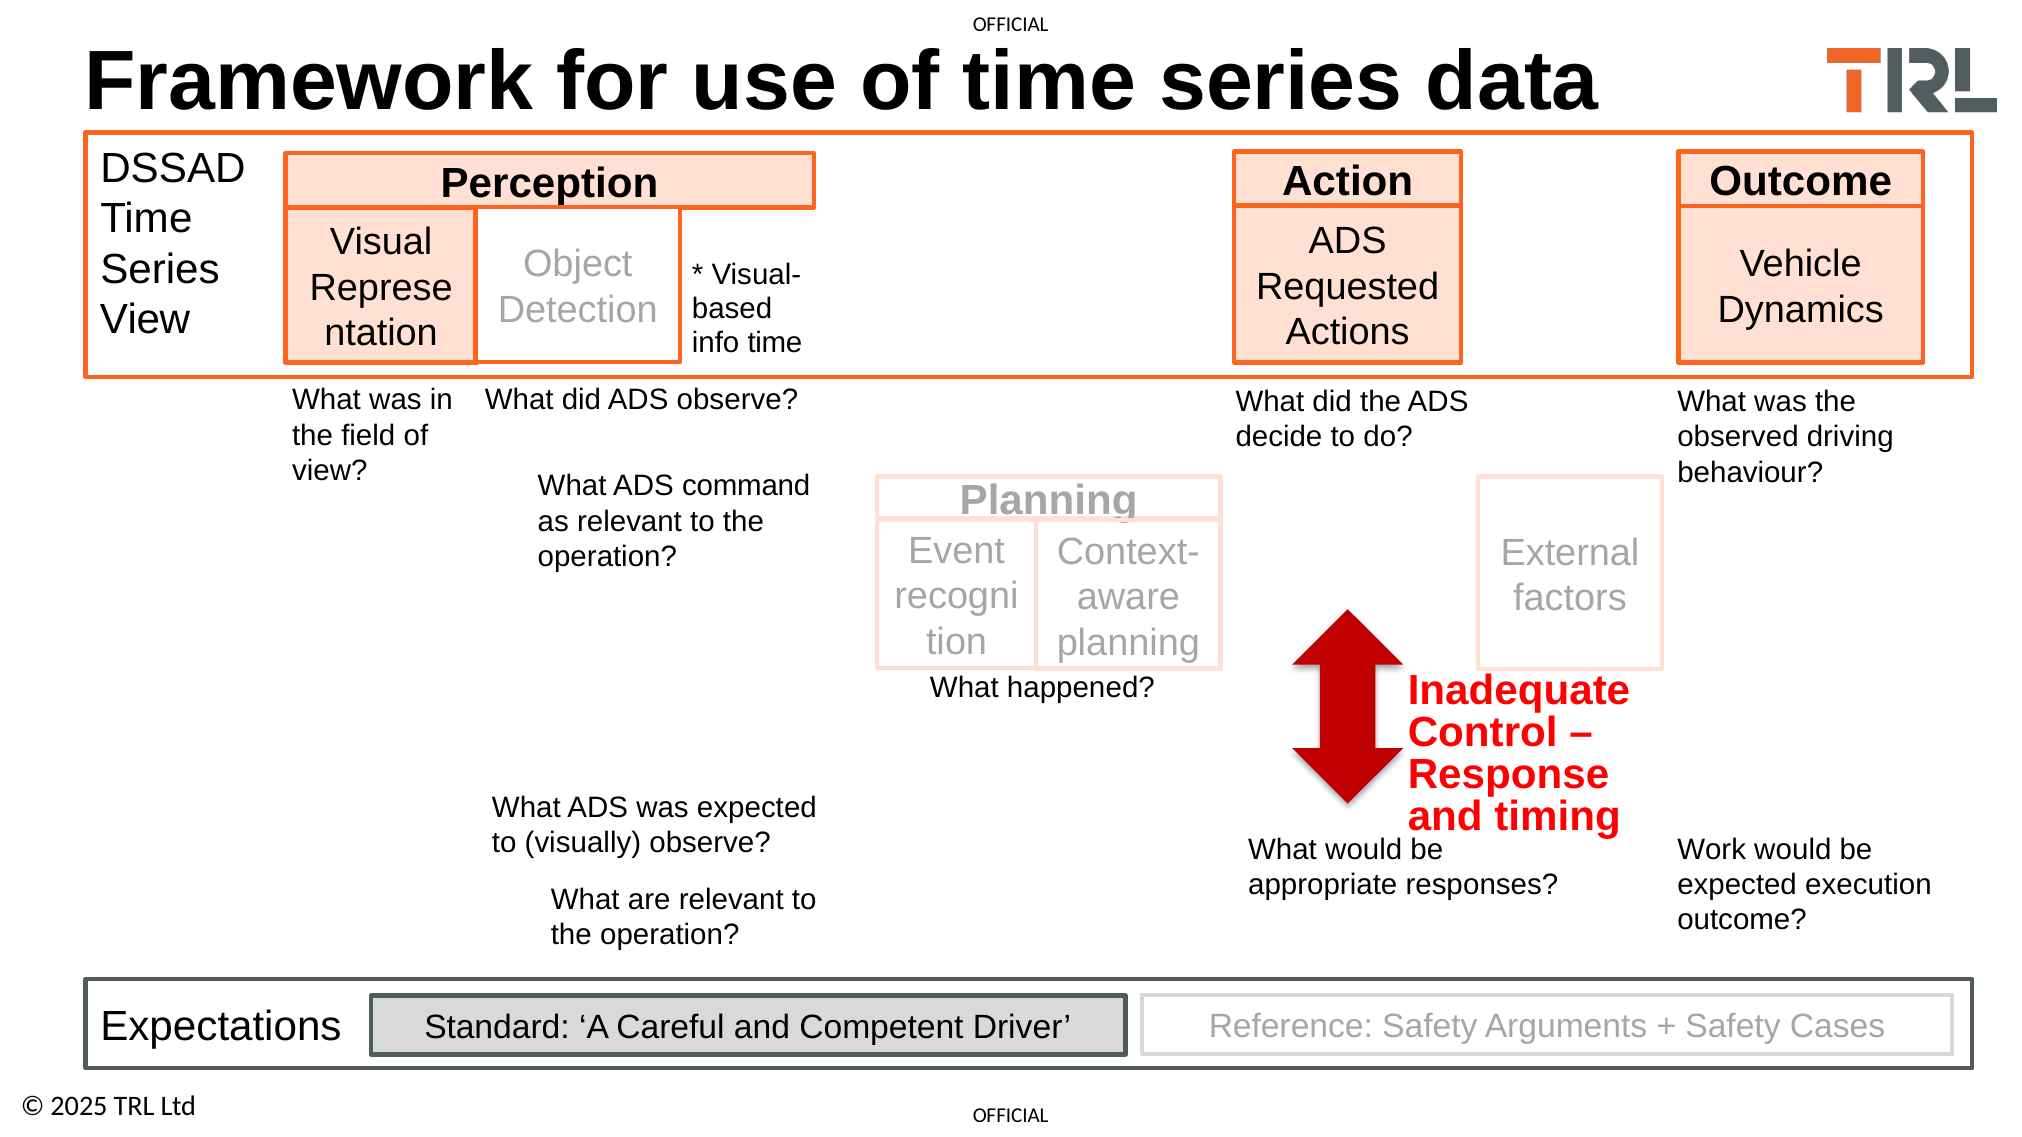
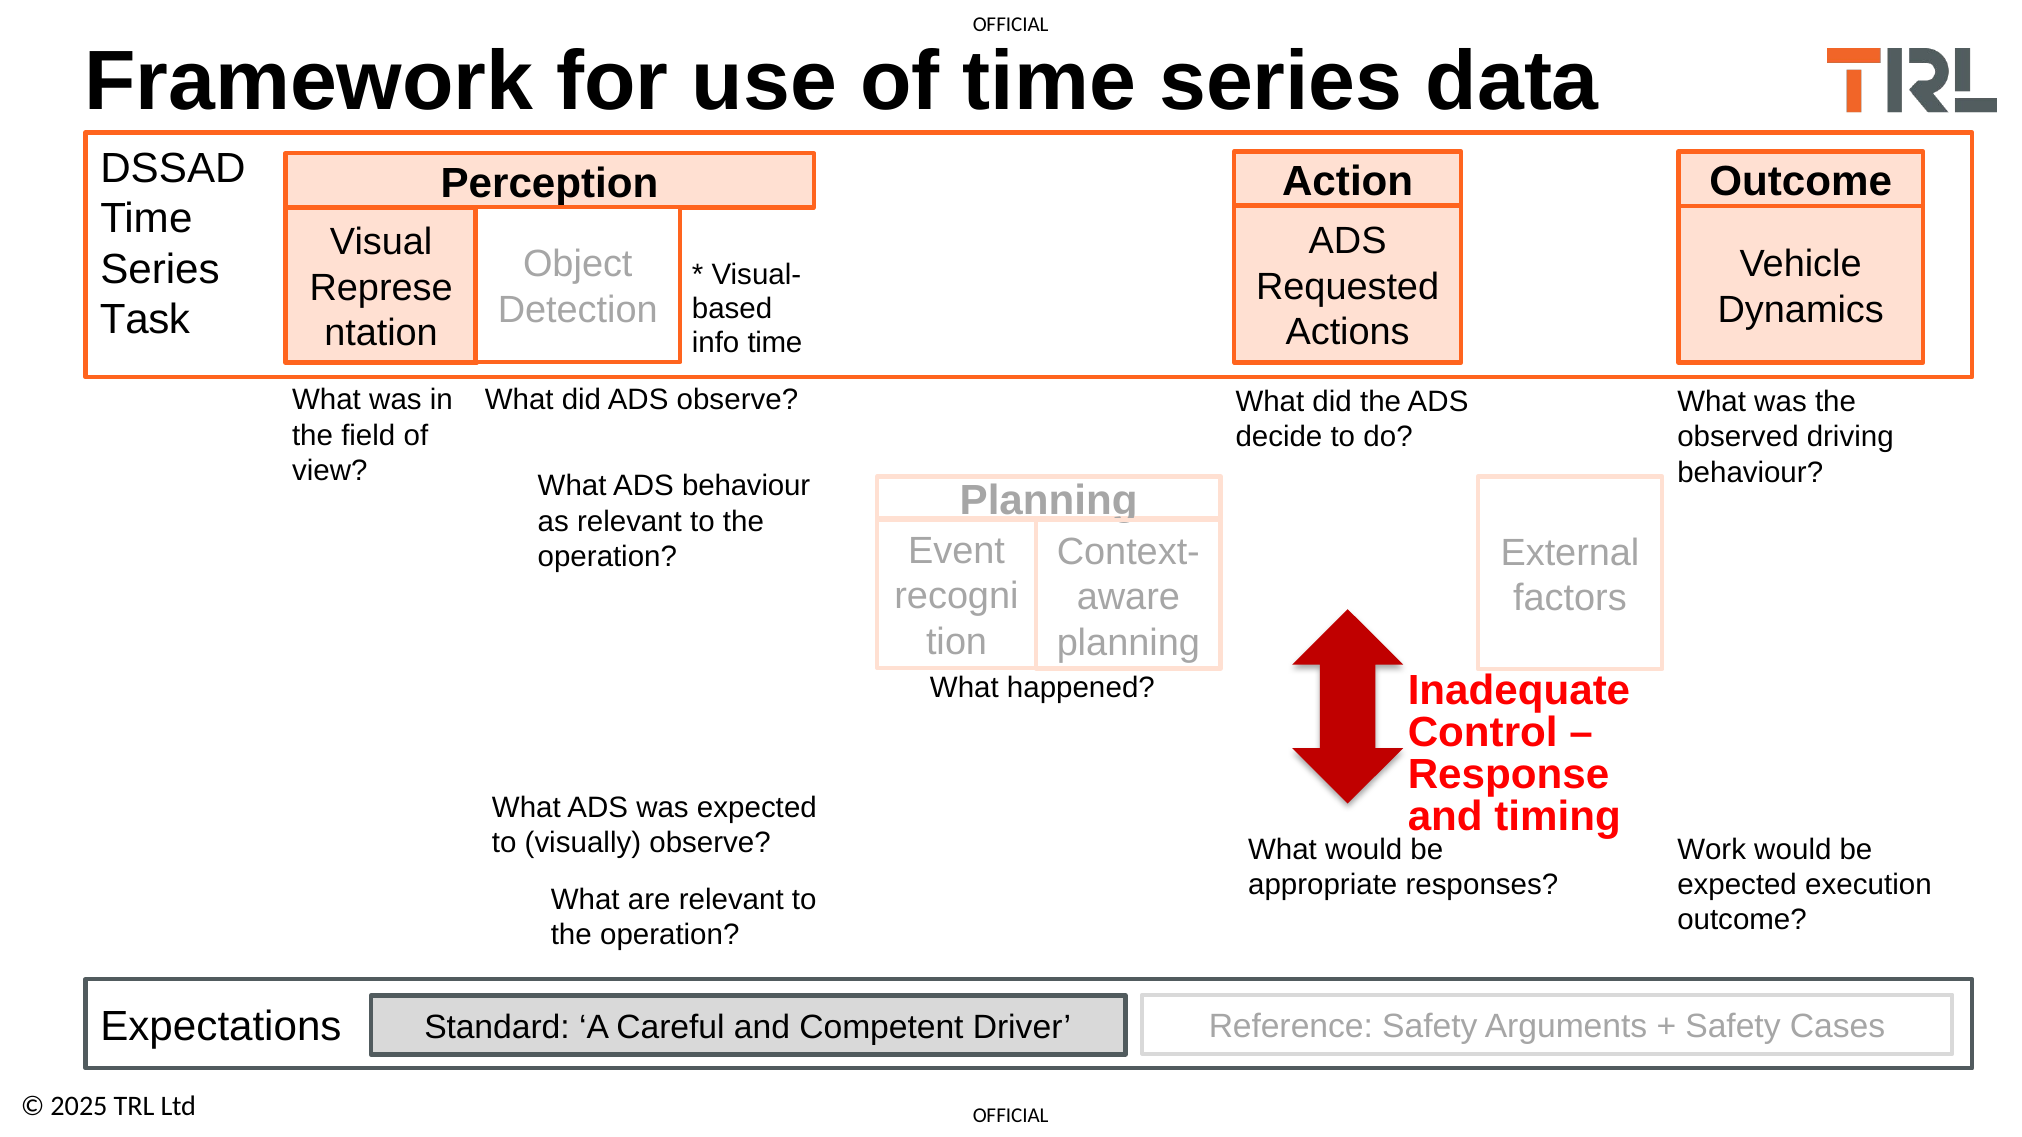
View: View -> Task (145, 320)
ADS command: command -> behaviour (746, 486)
